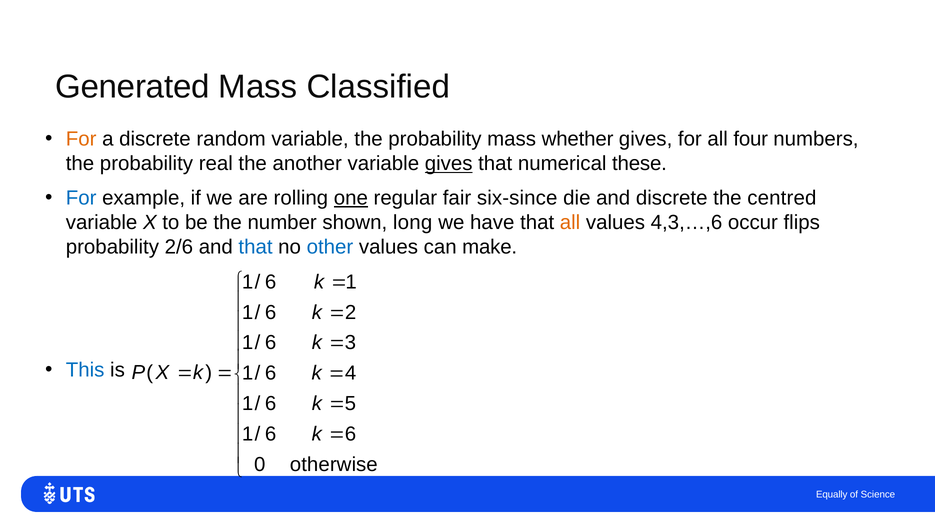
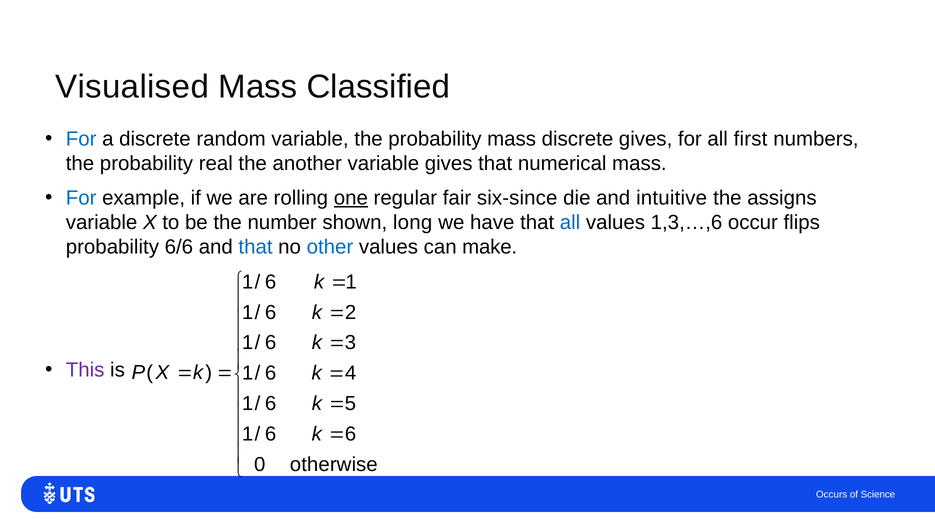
Generated: Generated -> Visualised (132, 87)
For colour: orange -> blue (81, 139)
mass whether: whether -> discrete (577, 139)
four: four -> first (751, 139)
gives underline: present -> none (449, 164)
numerical these: these -> mass (639, 164)
and discrete: discrete -> intuitive (672, 198)
centred: centred -> assigns (782, 198)
all colour: orange -> blue (570, 222)
4,3,…,6: 4,3,…,6 -> 1,3,…,6 (687, 222)
2/6: 2/6 -> 6/6 (179, 247)
This colour: blue -> purple (85, 370)
Equally: Equally -> Occurs (832, 494)
